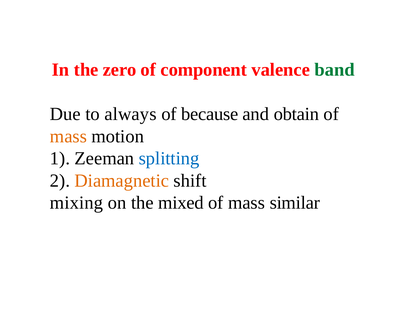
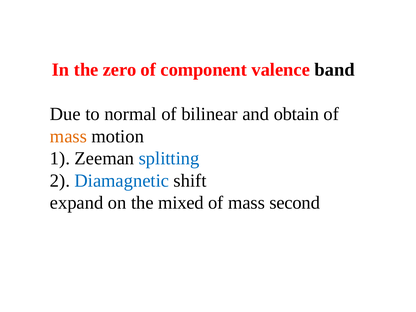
band colour: green -> black (335, 70)
always: always -> normal (131, 114)
because: because -> bilinear (210, 114)
Diamagnetic colour: orange -> blue (122, 181)
mixing: mixing -> expand (77, 203)
similar: similar -> second (295, 203)
